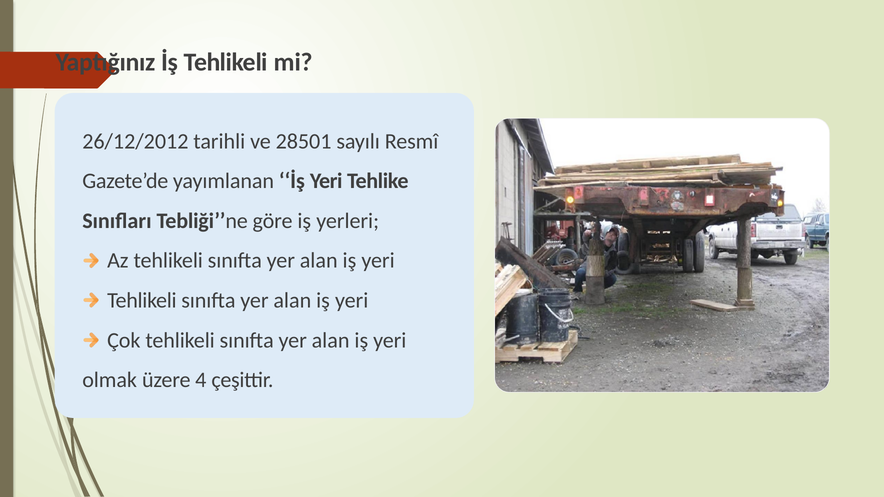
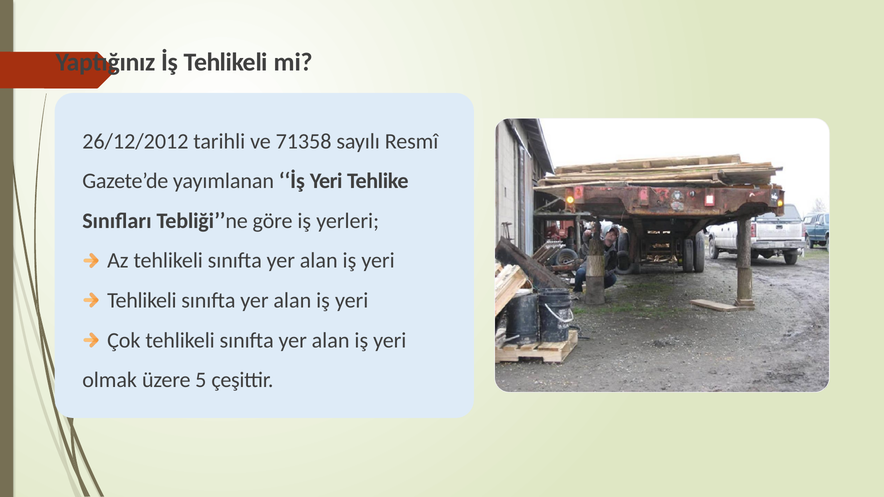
28501: 28501 -> 71358 (304, 141)
4: 4 -> 5 (201, 380)
